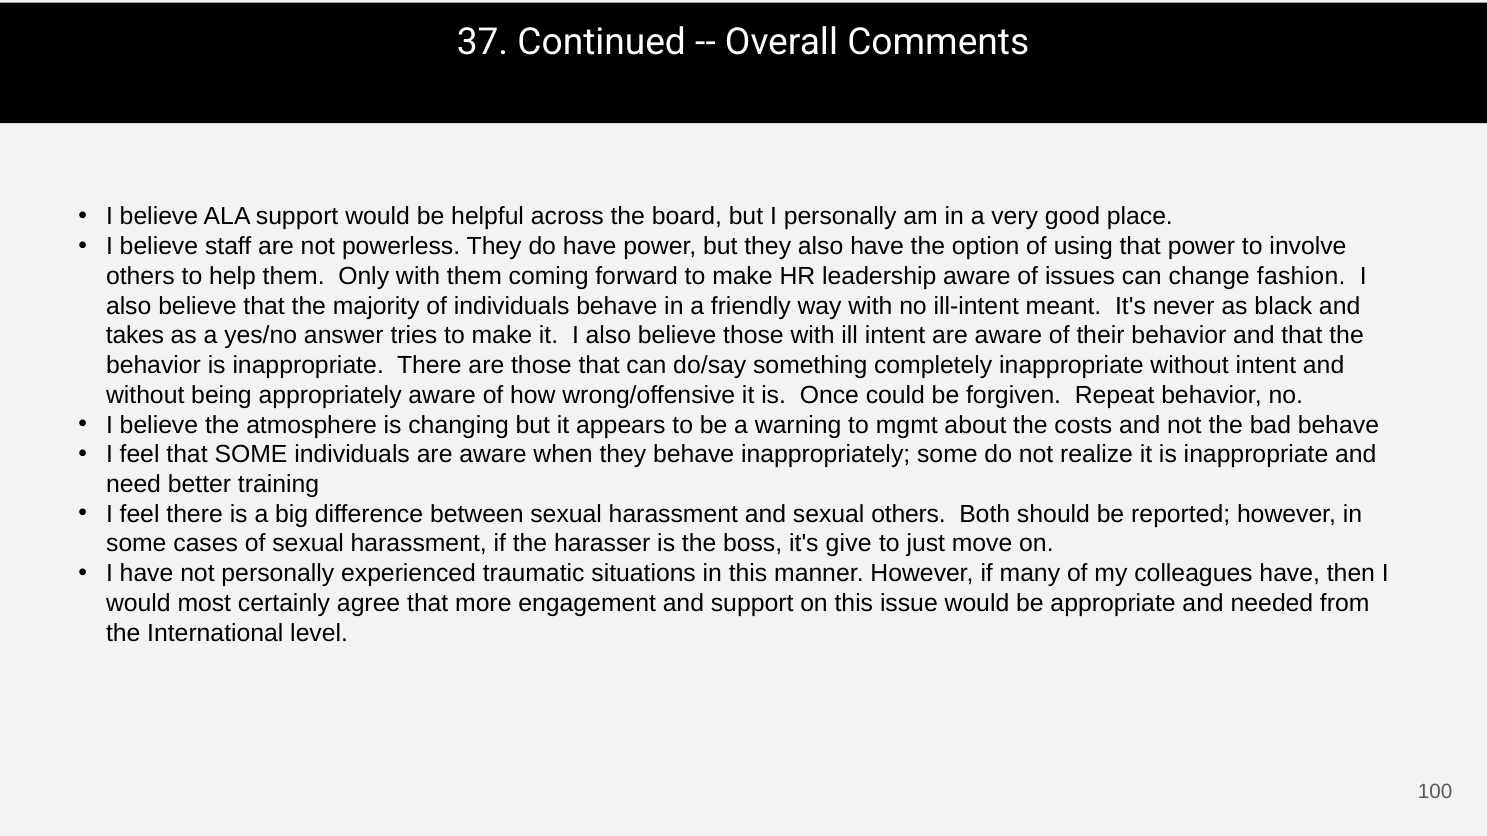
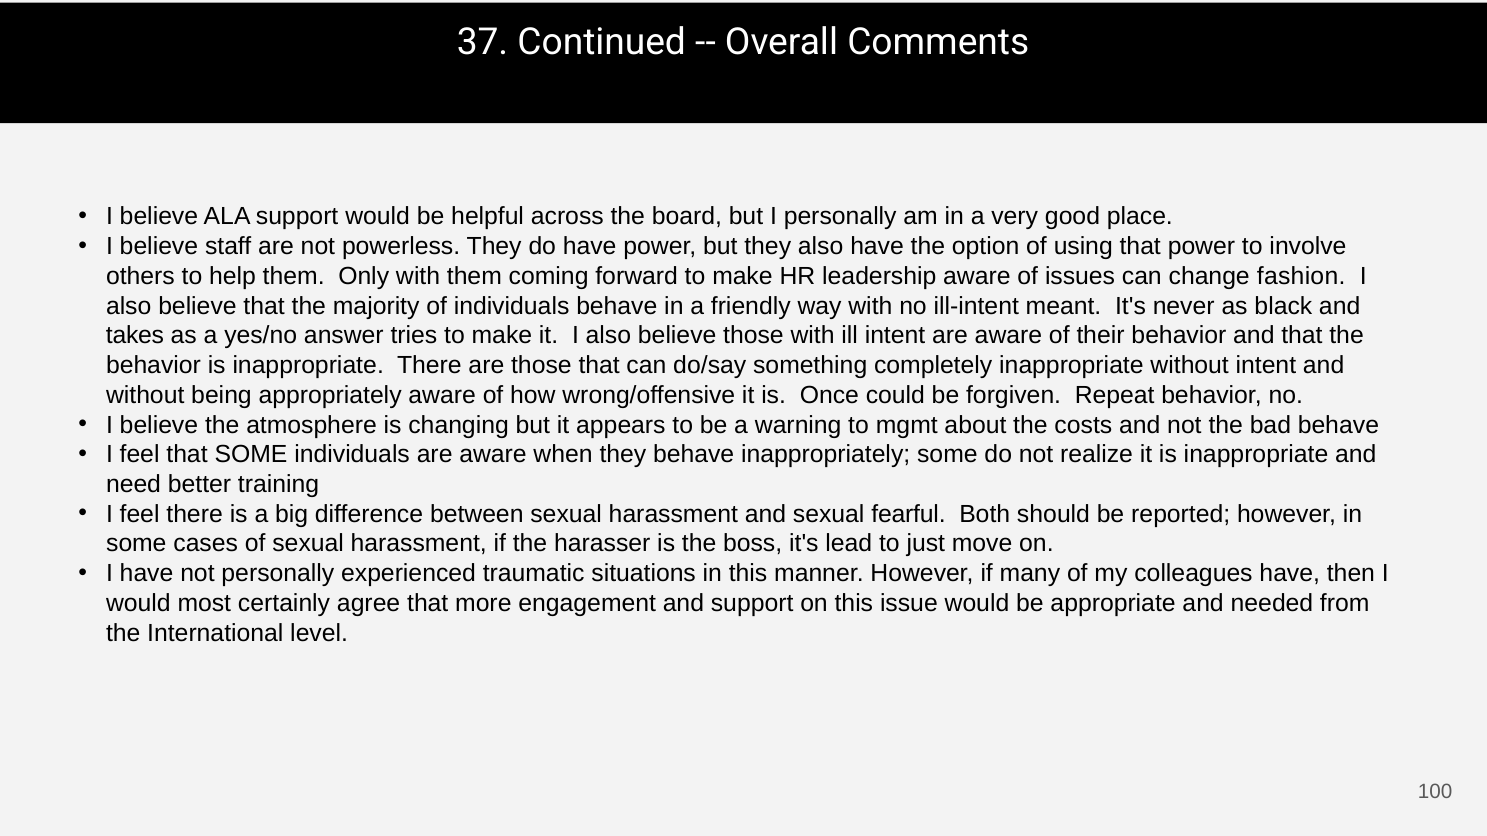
sexual others: others -> fearful (908, 514)
give: give -> lead (849, 544)
